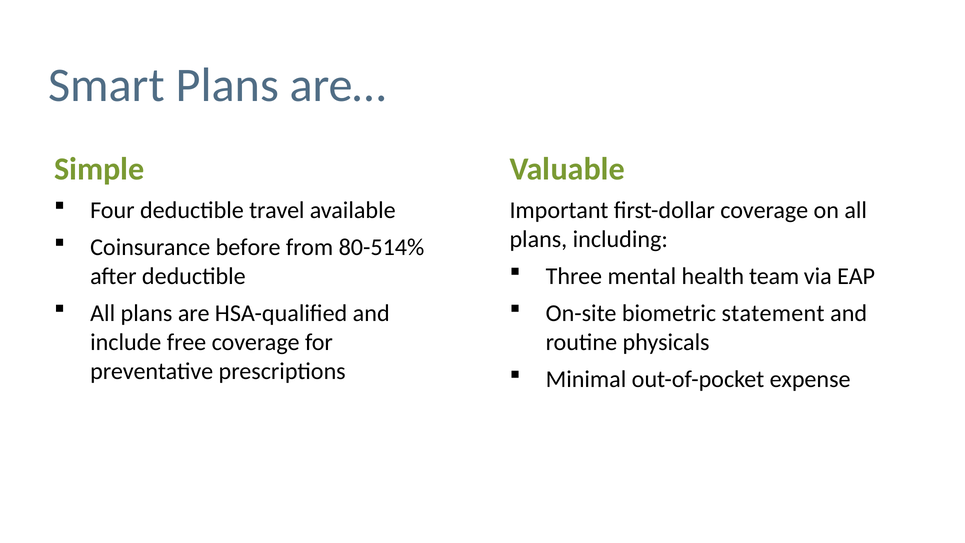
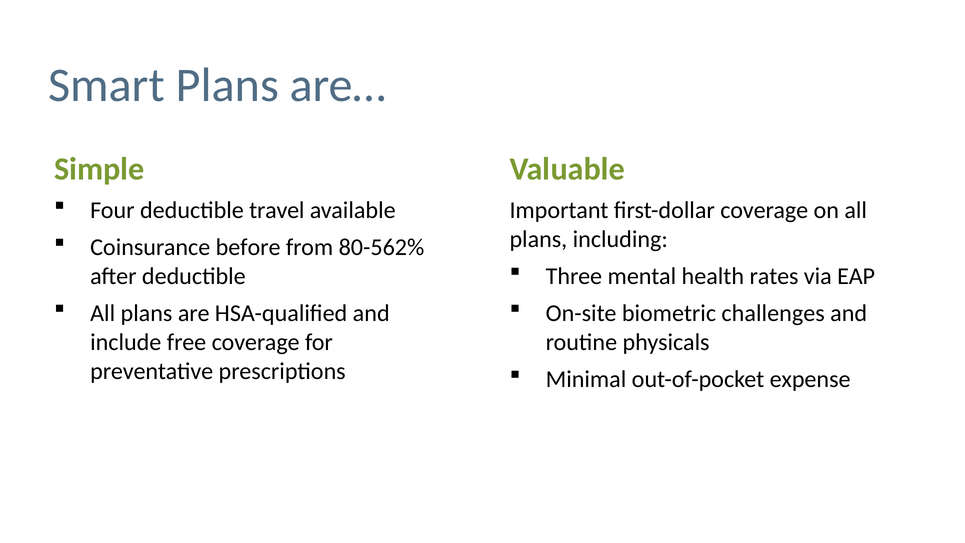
80-514%: 80-514% -> 80-562% (381, 247)
team: team -> rates (774, 276)
statement: statement -> challenges (773, 313)
